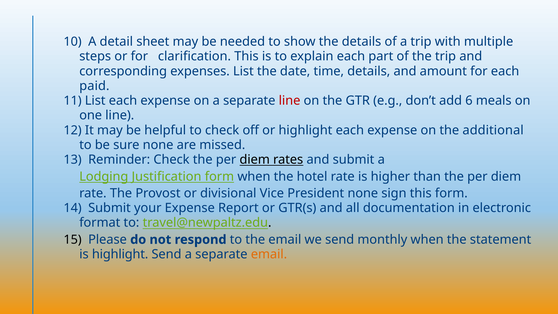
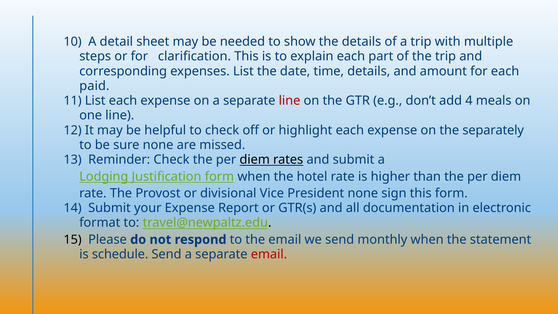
6: 6 -> 4 (469, 101)
additional: additional -> separately (493, 130)
is highlight: highlight -> schedule (120, 254)
email colour: orange -> red (269, 254)
